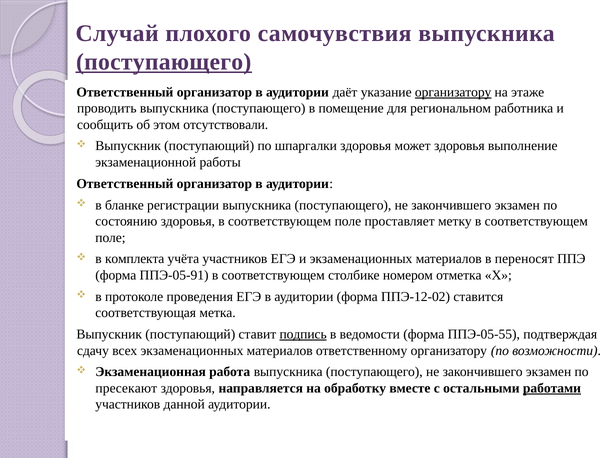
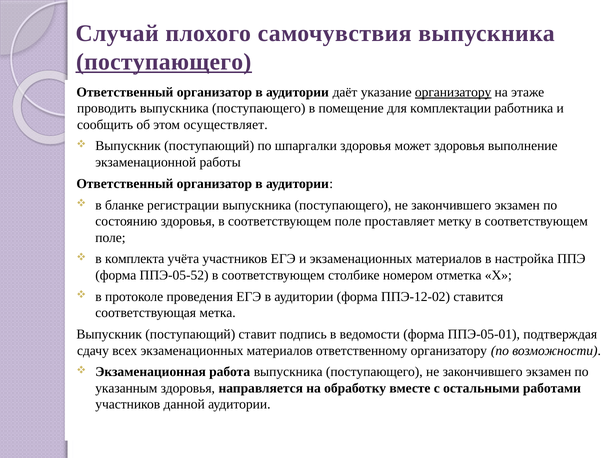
региональном: региональном -> комплектации (451, 108)
отсутствовали: отсутствовали -> осуществляет (226, 124)
переносят: переносят -> настройка (524, 259)
ППЭ-05-91: ППЭ-05-91 -> ППЭ-05-52 (174, 275)
подпись underline: present -> none (303, 334)
ППЭ-05-55: ППЭ-05-55 -> ППЭ-05-01 (484, 334)
пресекают: пресекают -> указанным (126, 388)
работами underline: present -> none (552, 388)
